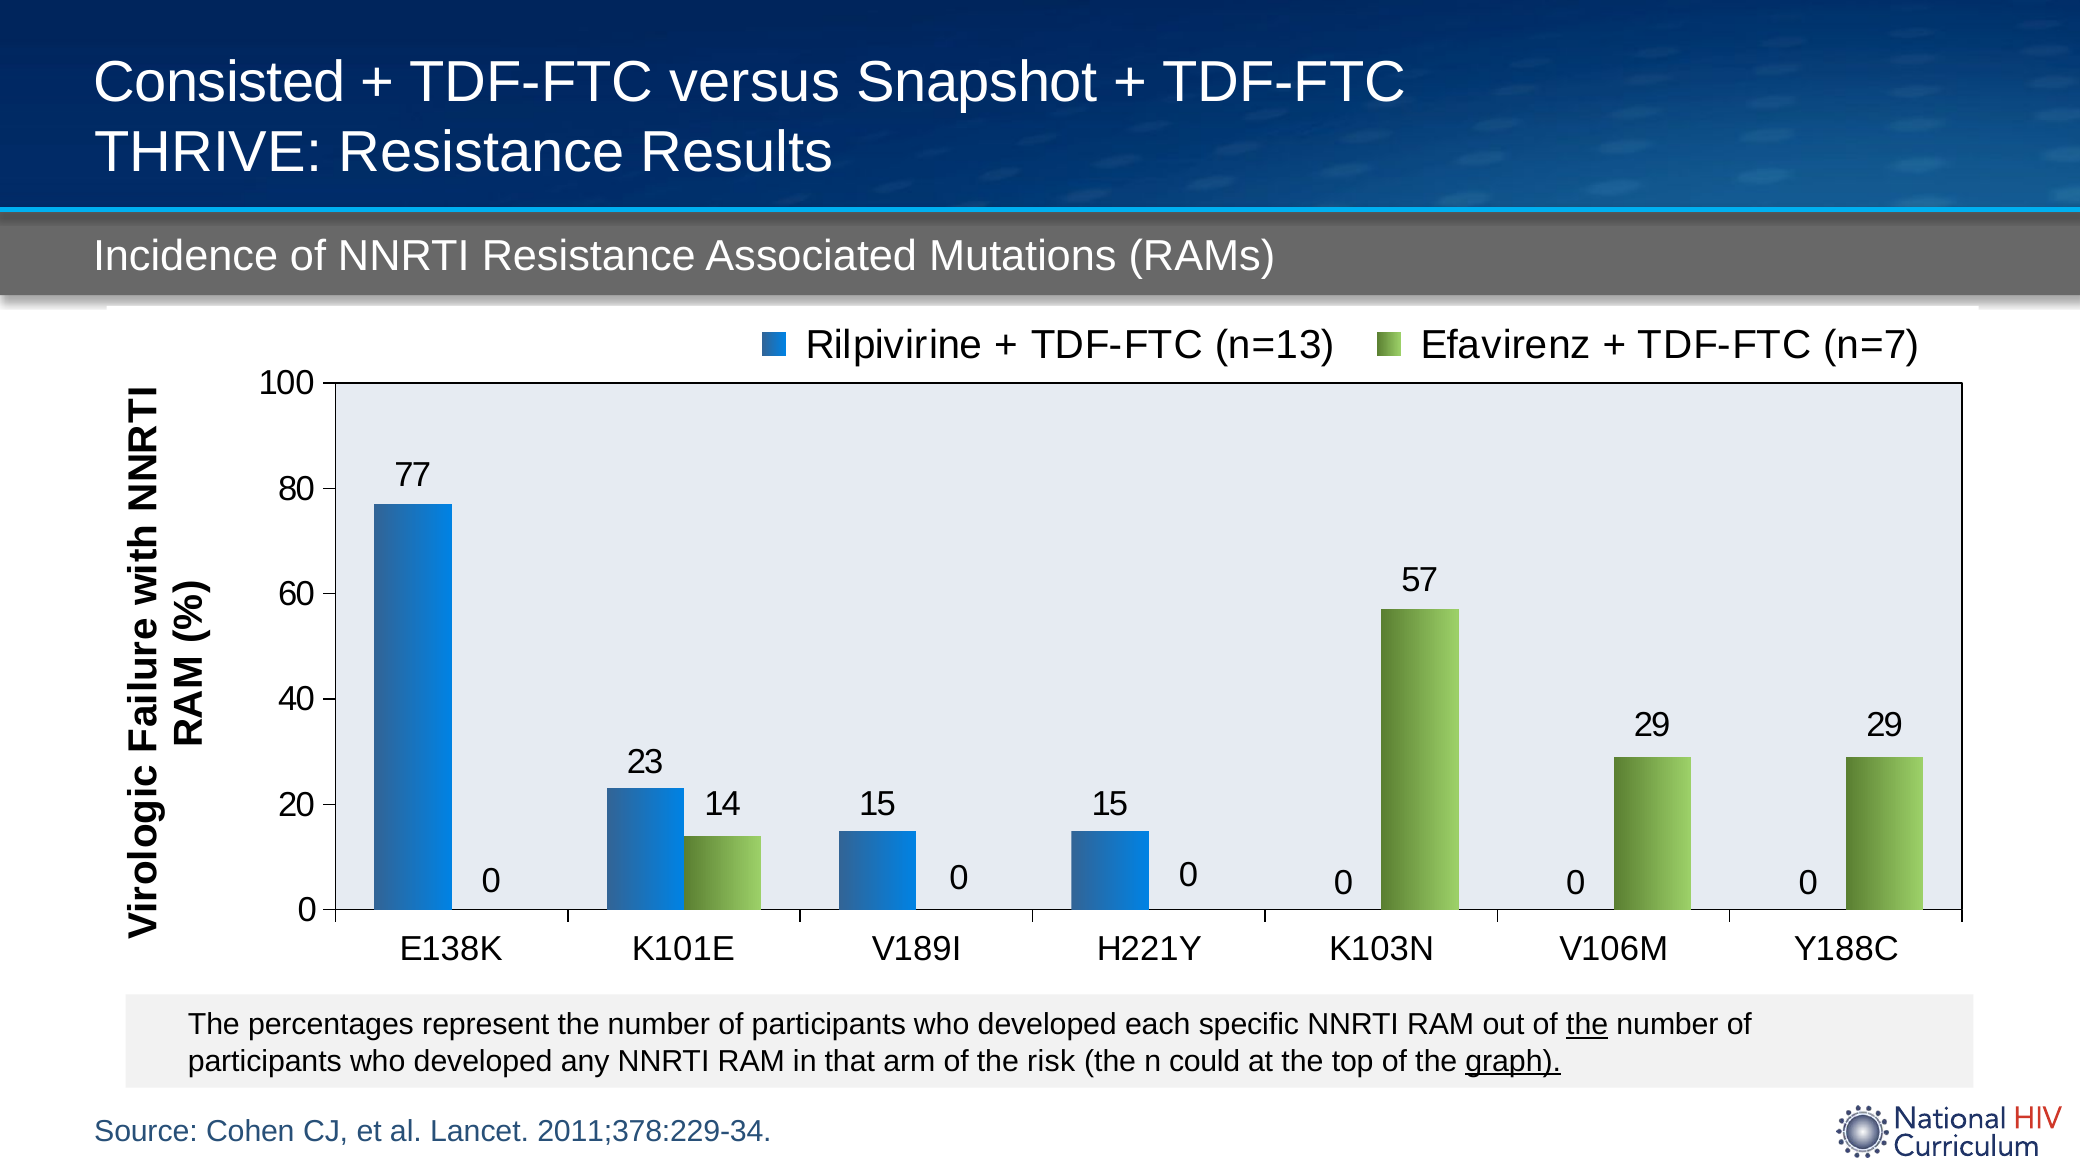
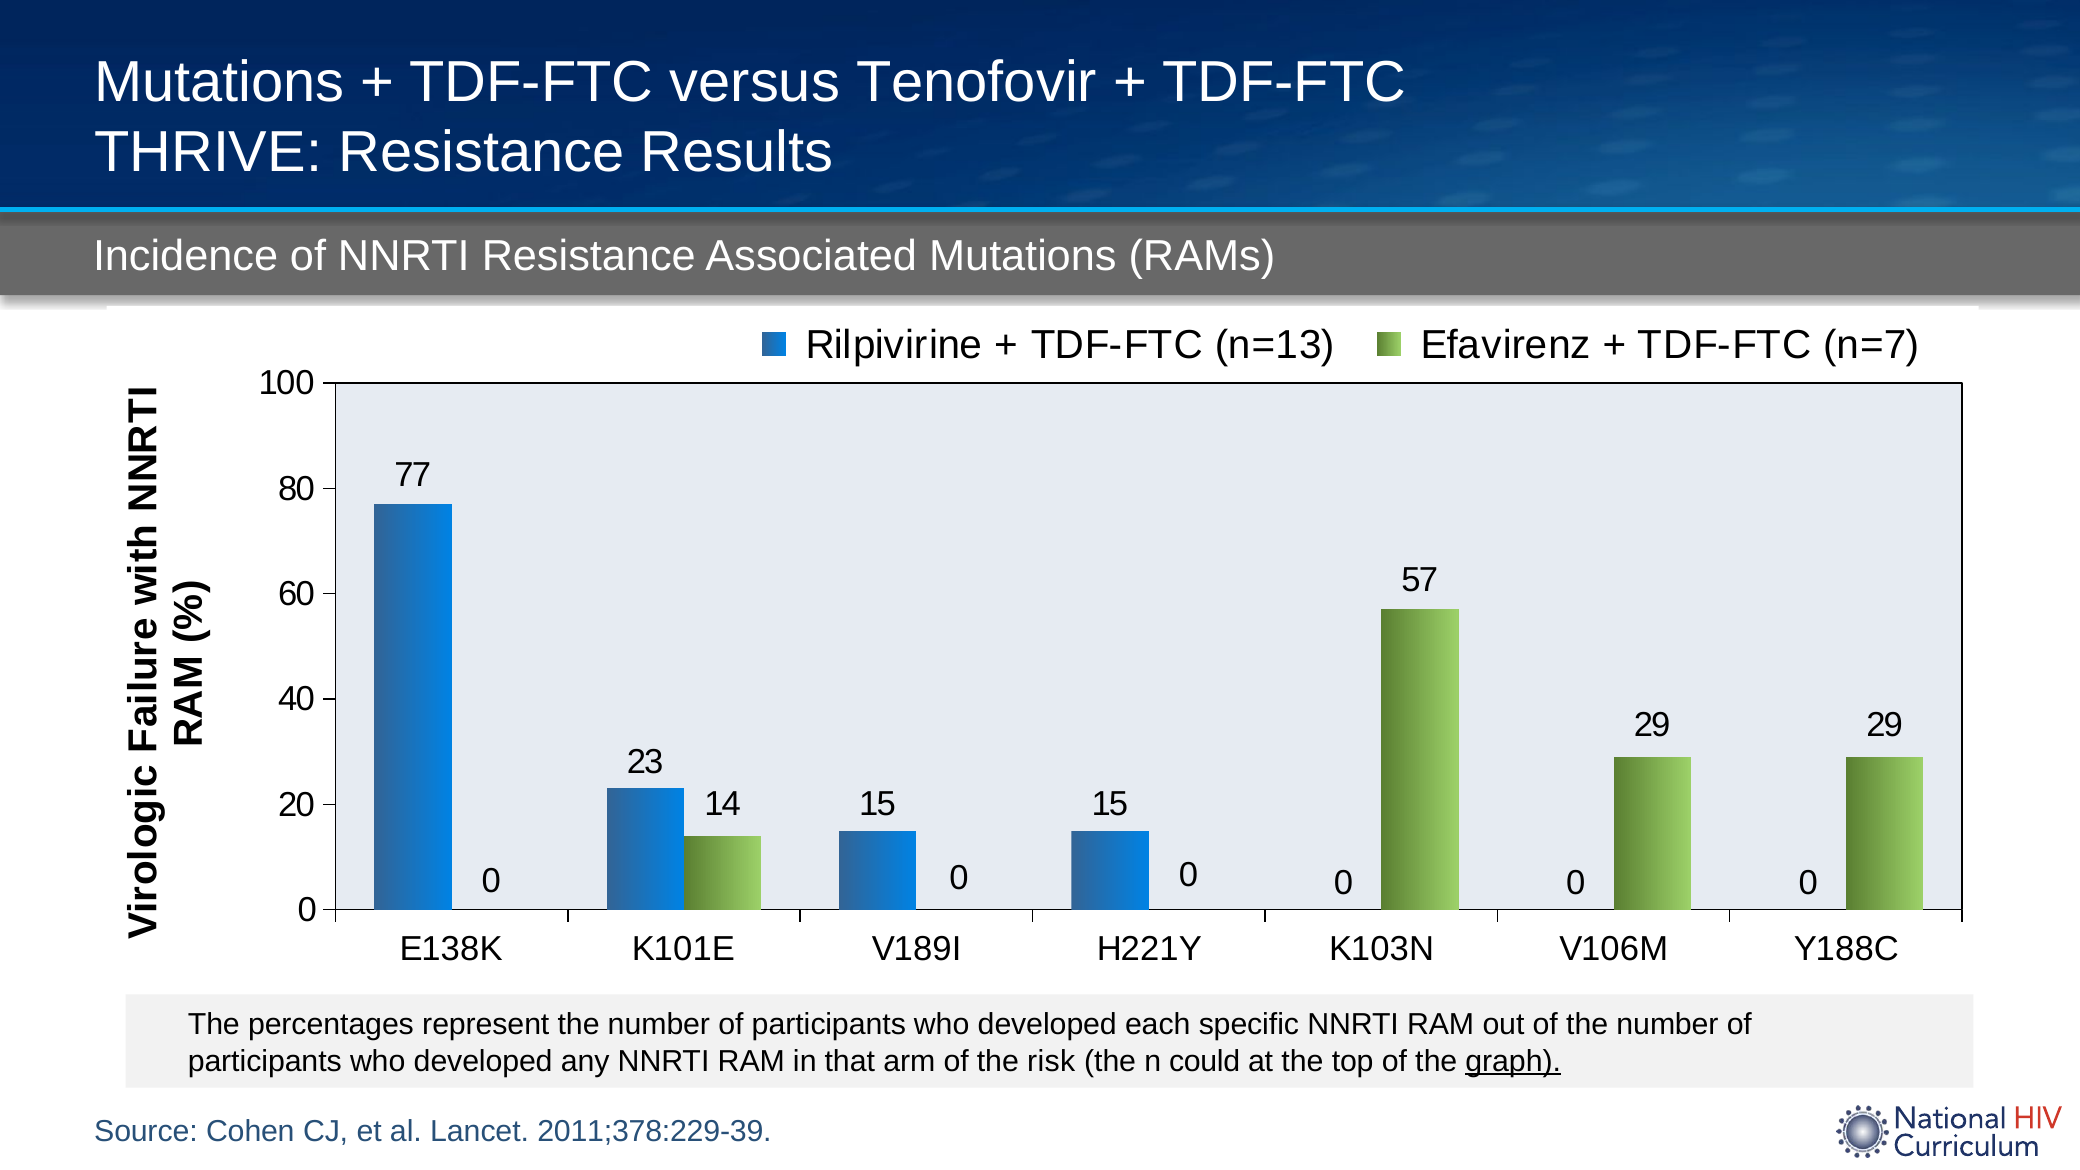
Consisted: Consisted -> Mutations (219, 83)
Snapshot: Snapshot -> Tenofovir (977, 83)
the underline: present -> none (1587, 1025)
2011;378:229-34: 2011;378:229-34 -> 2011;378:229-39 (654, 1132)
